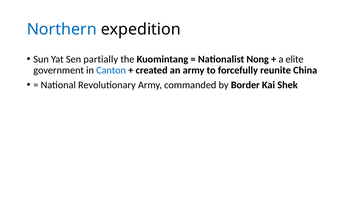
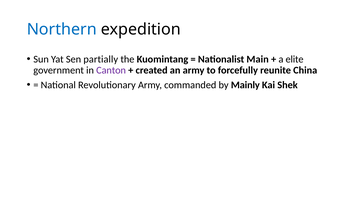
Nong: Nong -> Main (258, 59)
Canton colour: blue -> purple (111, 70)
Border: Border -> Mainly (245, 85)
